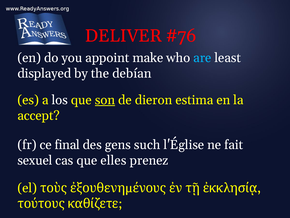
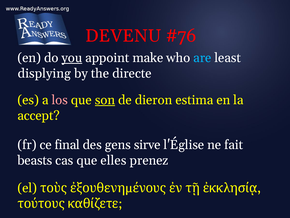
DELIVER: DELIVER -> DEVENU (123, 36)
you underline: none -> present (72, 58)
displayed: displayed -> displying (44, 73)
debían: debían -> directe (132, 73)
los colour: white -> pink (60, 100)
such: such -> sirve (147, 144)
sexuel: sexuel -> beasts (35, 160)
